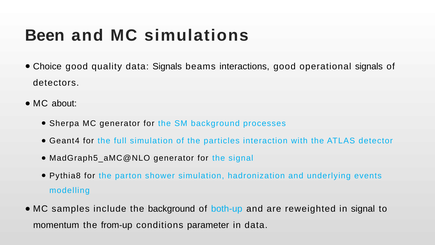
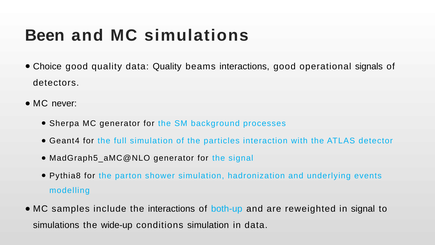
data Signals: Signals -> Quality (167, 66)
about: about -> never (64, 104)
the background: background -> interactions (171, 209)
momentum: momentum -> simulations (56, 225)
from-up: from-up -> wide-up (117, 225)
conditions parameter: parameter -> simulation (208, 225)
